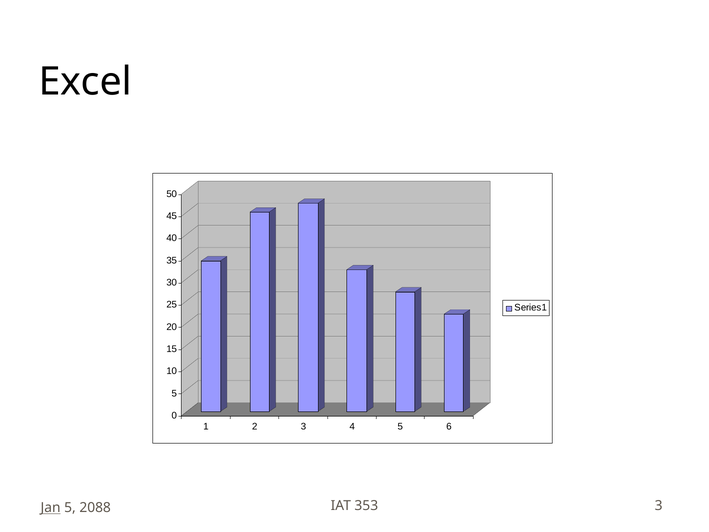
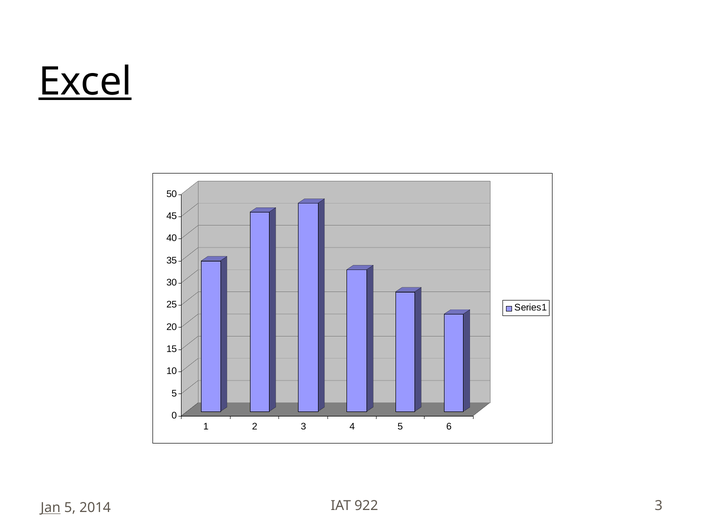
Excel underline: none -> present (85, 82)
353: 353 -> 922 (366, 505)
2088: 2088 -> 2014 (95, 508)
